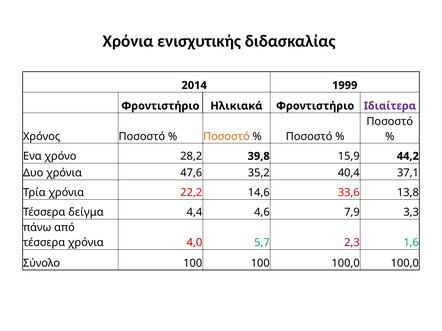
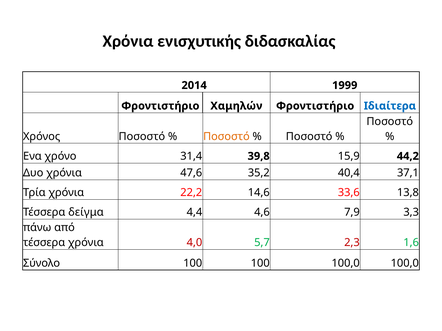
Ηλικιακά: Ηλικιακά -> Χαμηλών (236, 106)
Ιδιαίτερα colour: purple -> blue (390, 106)
28,2: 28,2 -> 31,4 (191, 156)
